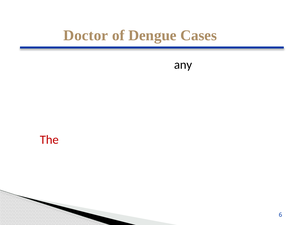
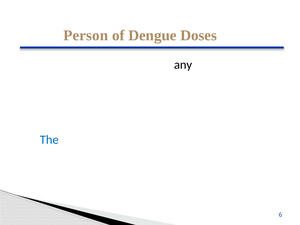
Doctor: Doctor -> Person (86, 35)
Cases: Cases -> Doses (199, 35)
The colour: red -> blue (49, 140)
